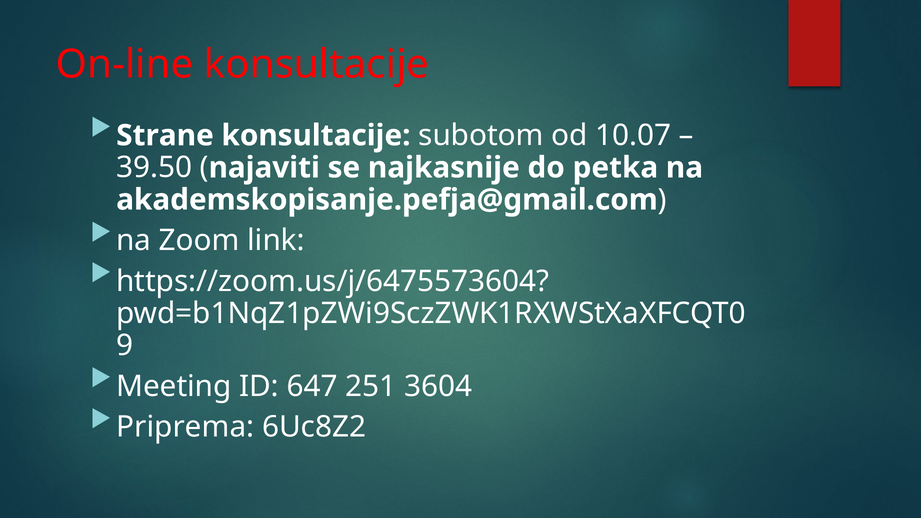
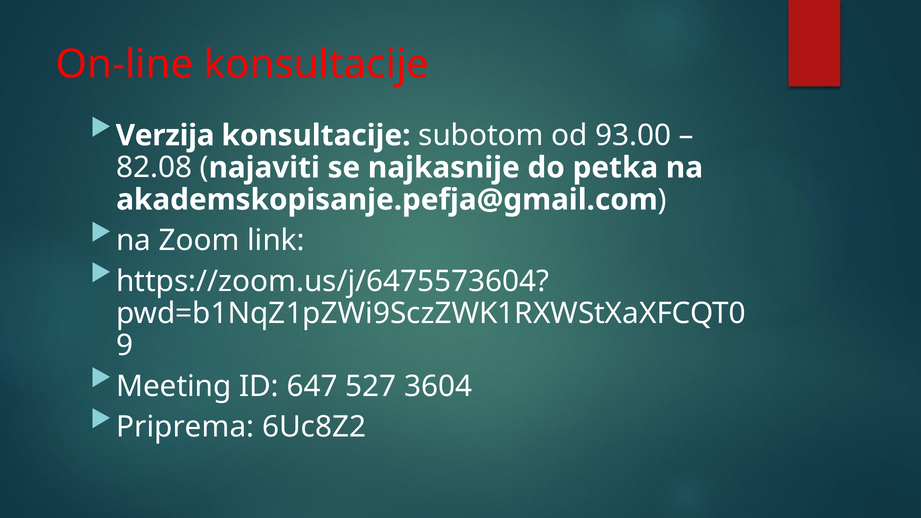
Strane: Strane -> Verzija (165, 136)
10.07: 10.07 -> 93.00 (633, 136)
39.50: 39.50 -> 82.08 (154, 168)
251: 251 -> 527 (371, 386)
